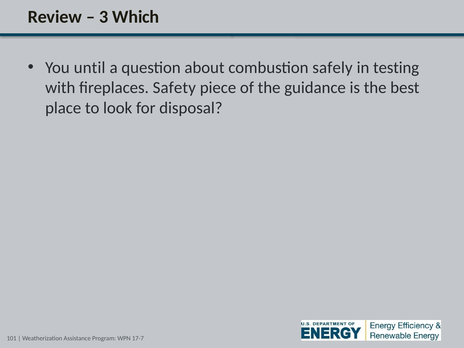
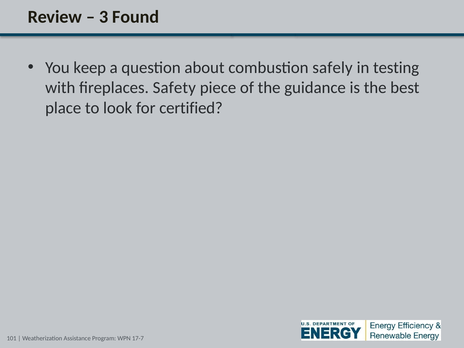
Which: Which -> Found (136, 17)
until: until -> keep (90, 68)
disposal: disposal -> certified (191, 108)
